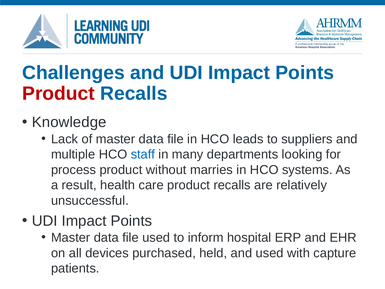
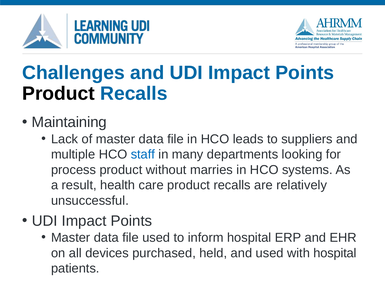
Product colour: red -> black (59, 93)
Knowledge: Knowledge -> Maintaining (69, 122)
with capture: capture -> hospital (335, 253)
